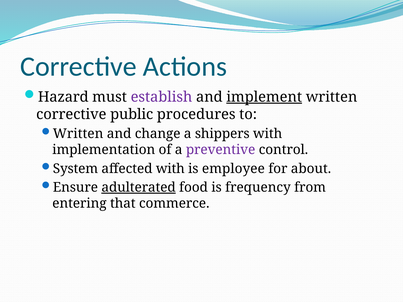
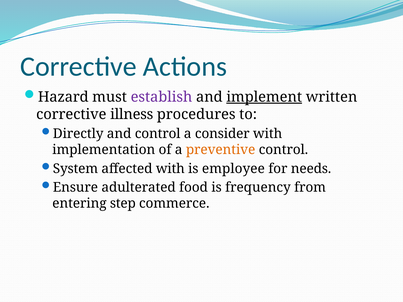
public: public -> illness (132, 114)
Written: Written -> Directly (78, 134)
and change: change -> control (158, 134)
shippers: shippers -> consider (222, 134)
preventive colour: purple -> orange (221, 150)
about: about -> needs (311, 169)
adulterated underline: present -> none (139, 188)
that: that -> step (123, 204)
